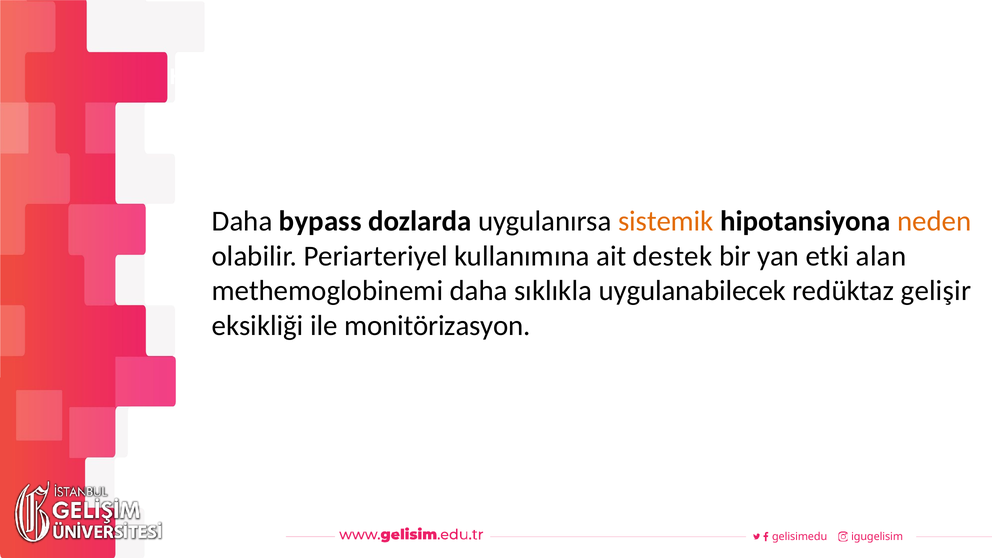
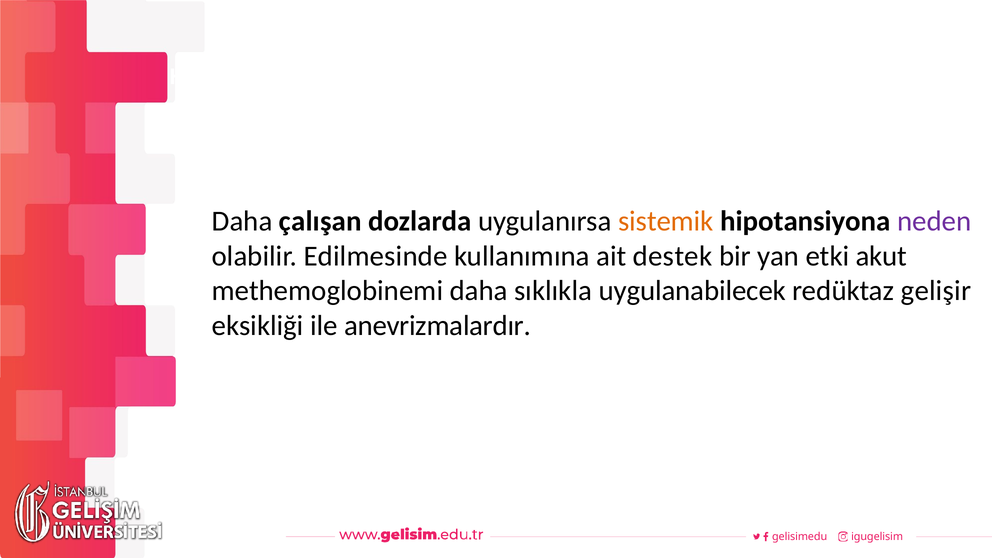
bypass: bypass -> çalışan (320, 221)
neden colour: orange -> purple (934, 221)
Periarteriyel: Periarteriyel -> Edilmesinde (376, 256)
alan: alan -> akut (881, 256)
monitörizasyon: monitörizasyon -> anevrizmalardır (438, 326)
